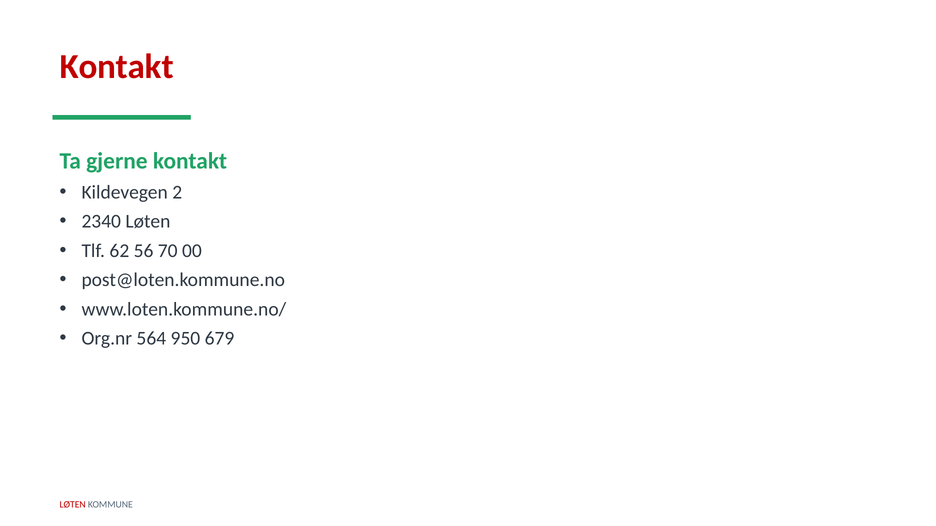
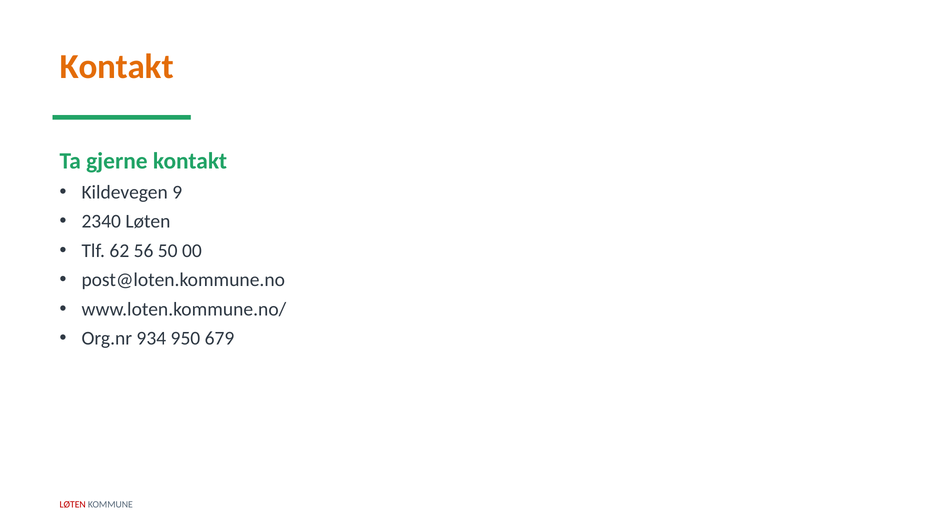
Kontakt colour: red -> orange (117, 67)
2: 2 -> 9 (177, 192)
70: 70 -> 50 (168, 251)
564: 564 -> 934 (151, 339)
